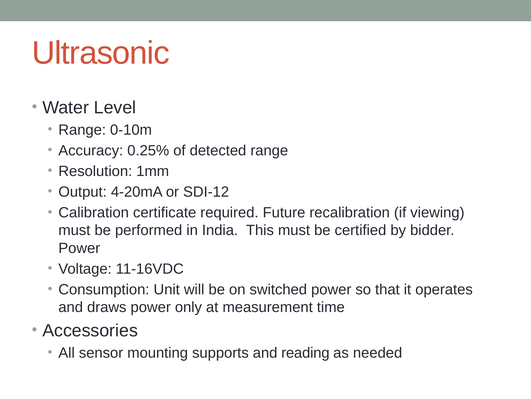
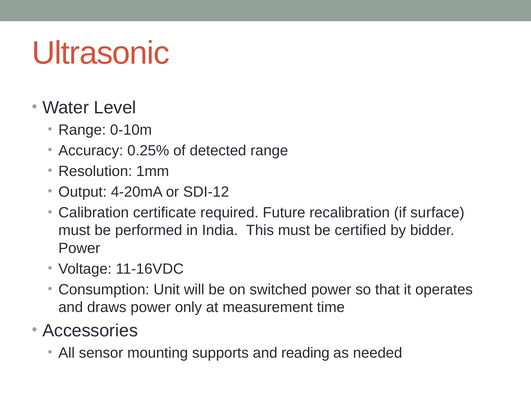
viewing: viewing -> surface (437, 212)
